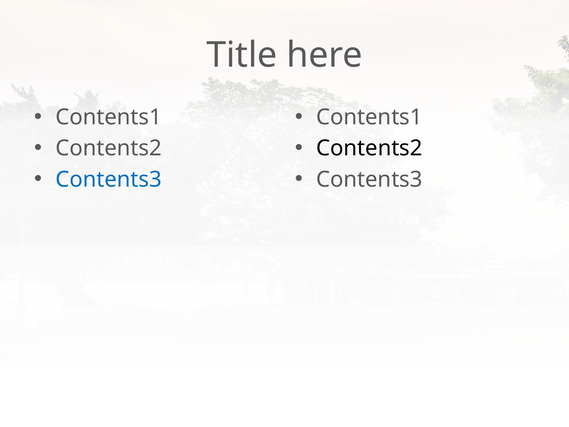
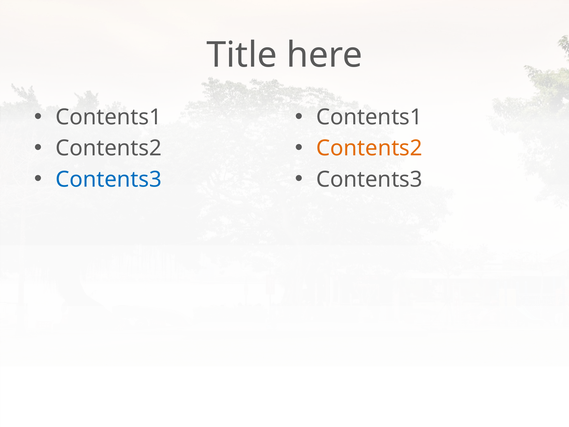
Contents2 colour: black -> orange (369, 148)
